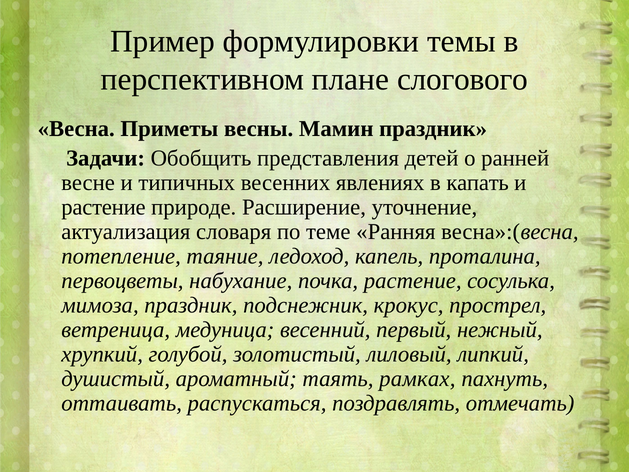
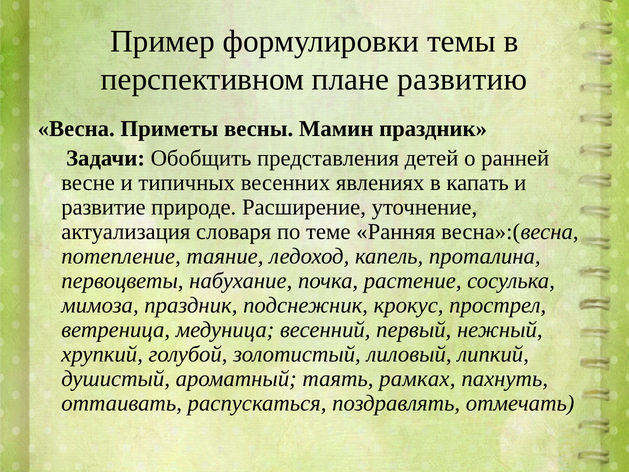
слогового: слогового -> развитию (462, 79)
растение: растение -> развитие (103, 207)
